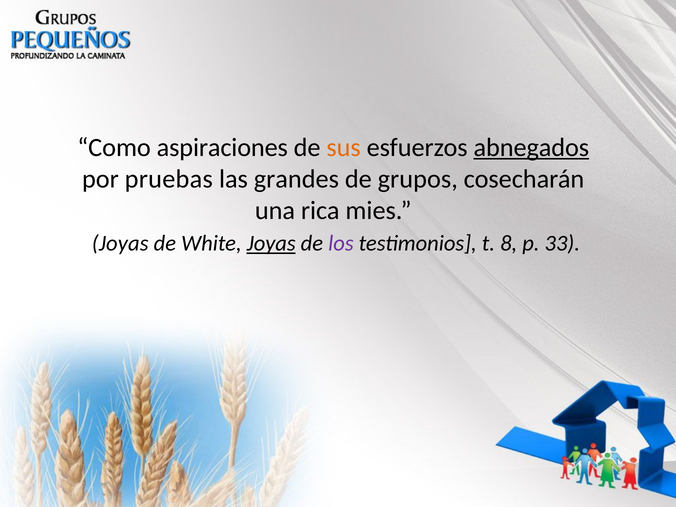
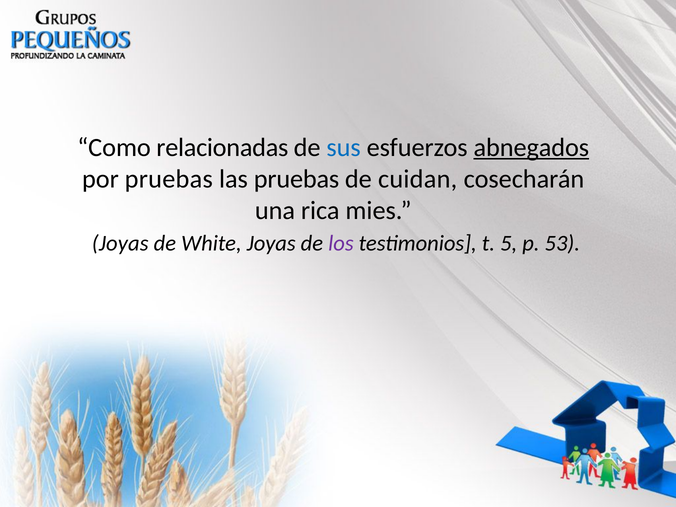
aspiraciones: aspiraciones -> relacionadas (222, 148)
sus colour: orange -> blue (344, 148)
las grandes: grandes -> pruebas (296, 179)
grupos: grupos -> cuidan (418, 179)
Joyas underline: present -> none (271, 244)
8: 8 -> 5 (509, 244)
33: 33 -> 53 (562, 244)
